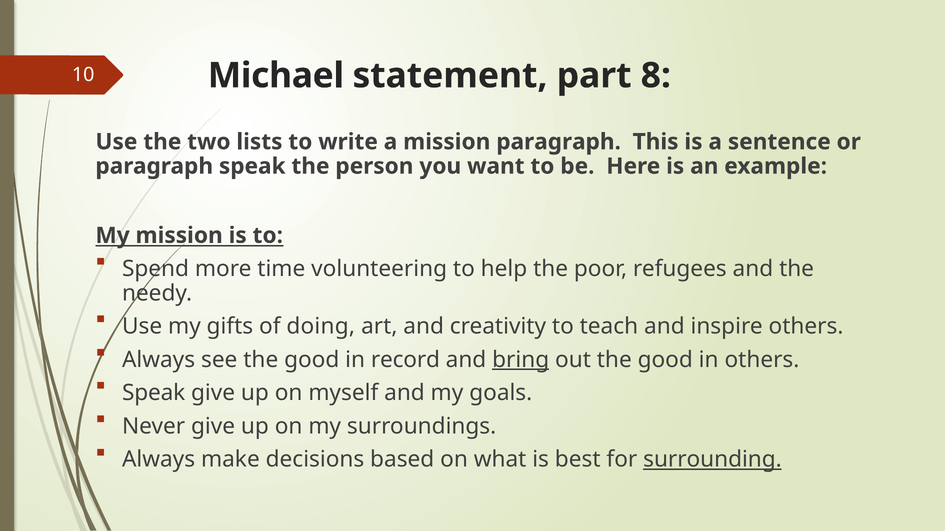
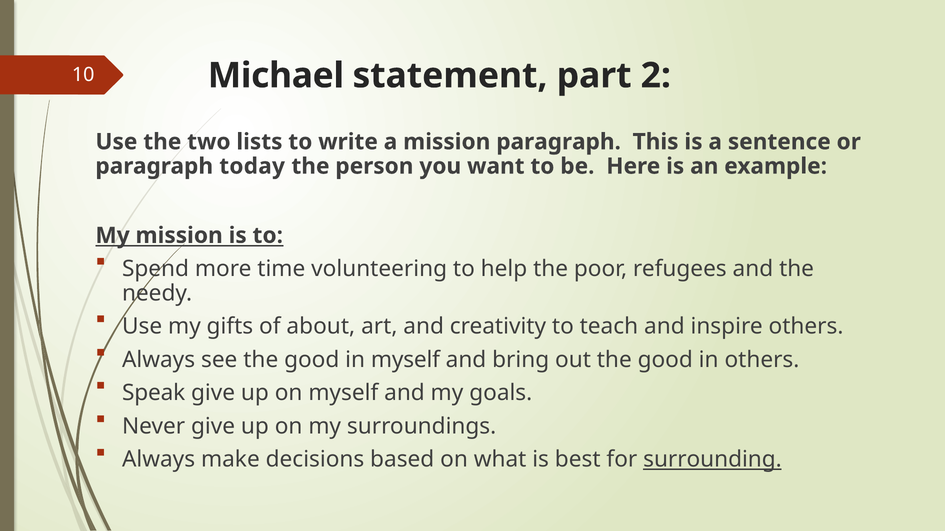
8: 8 -> 2 (656, 76)
paragraph speak: speak -> today (252, 166)
doing: doing -> about (321, 327)
in record: record -> myself (405, 360)
bring underline: present -> none (521, 360)
